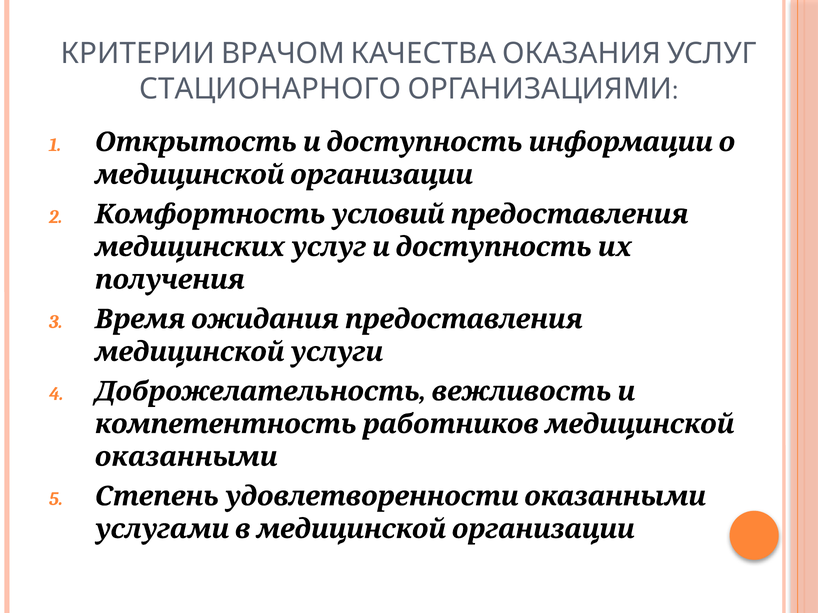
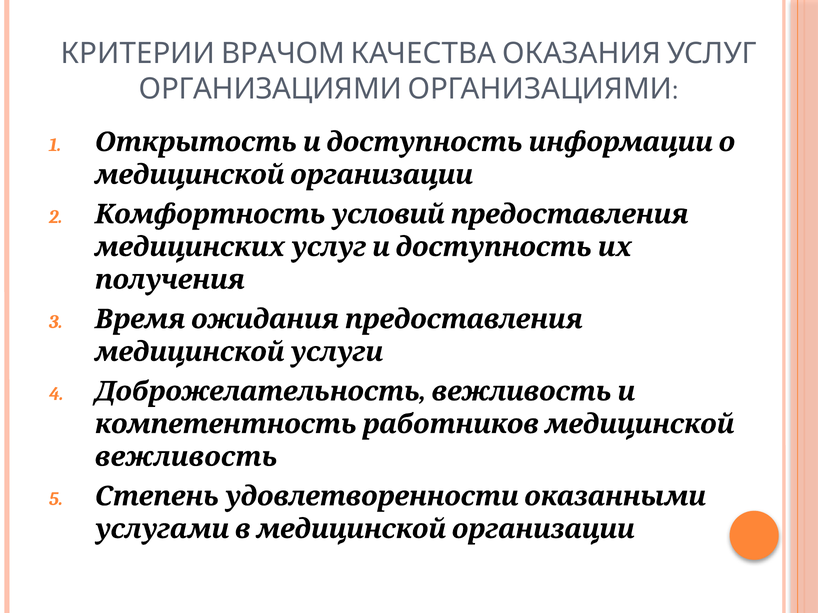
СТАЦИОНАРНОГО: СТАЦИОНАРНОГО -> ОРГАНИЗАЦИЯМИ (270, 89)
оказанными: оказанными -> вежливость (186, 457)
